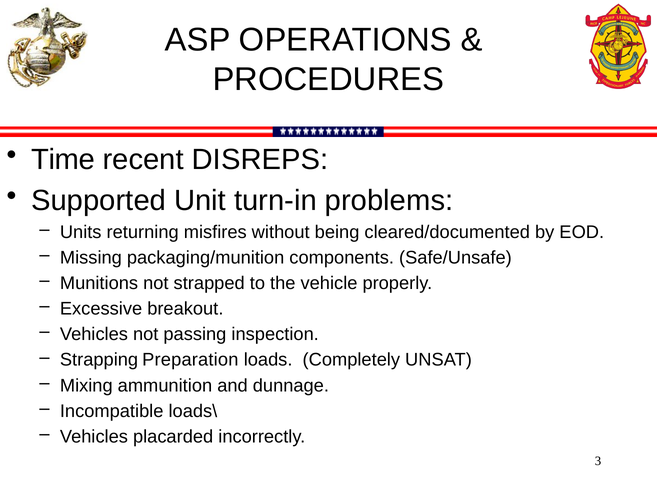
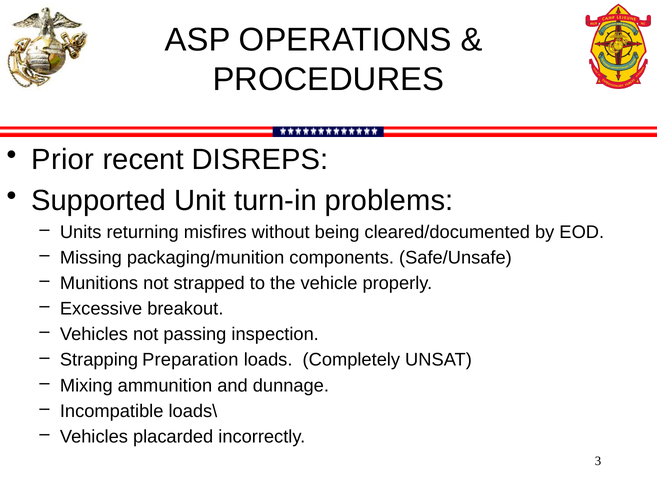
Time: Time -> Prior (63, 160)
